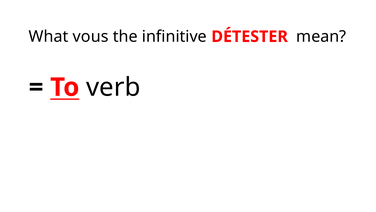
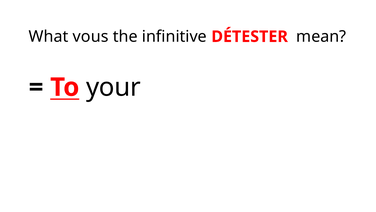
verb: verb -> your (113, 87)
